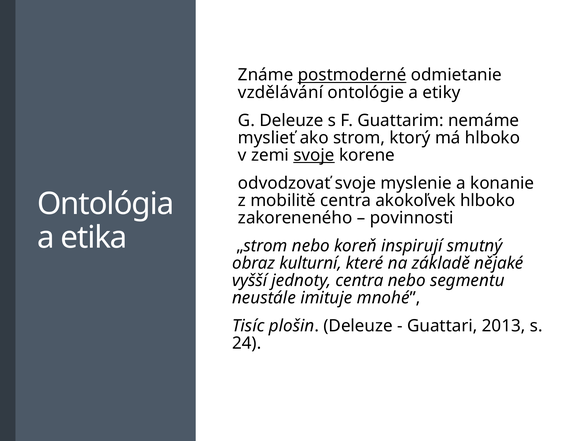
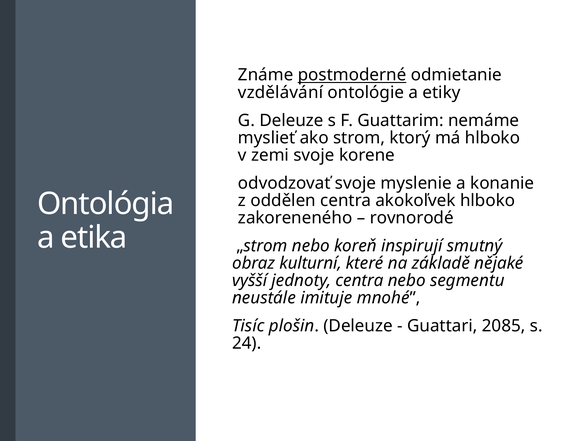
svoje underline: present -> none (314, 155)
mobilitě: mobilitě -> oddělen (283, 200)
povinnosti: povinnosti -> rovnorodé (412, 218)
2013: 2013 -> 2085 (504, 326)
